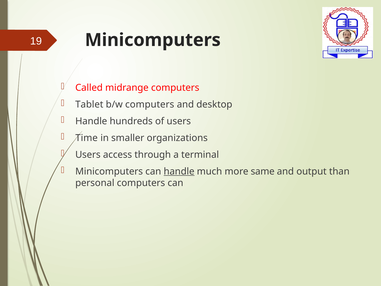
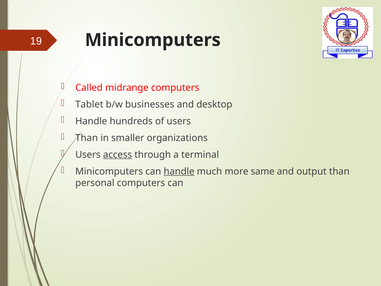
b/w computers: computers -> businesses (150, 104)
Time: Time -> Than (87, 138)
access underline: none -> present (118, 155)
